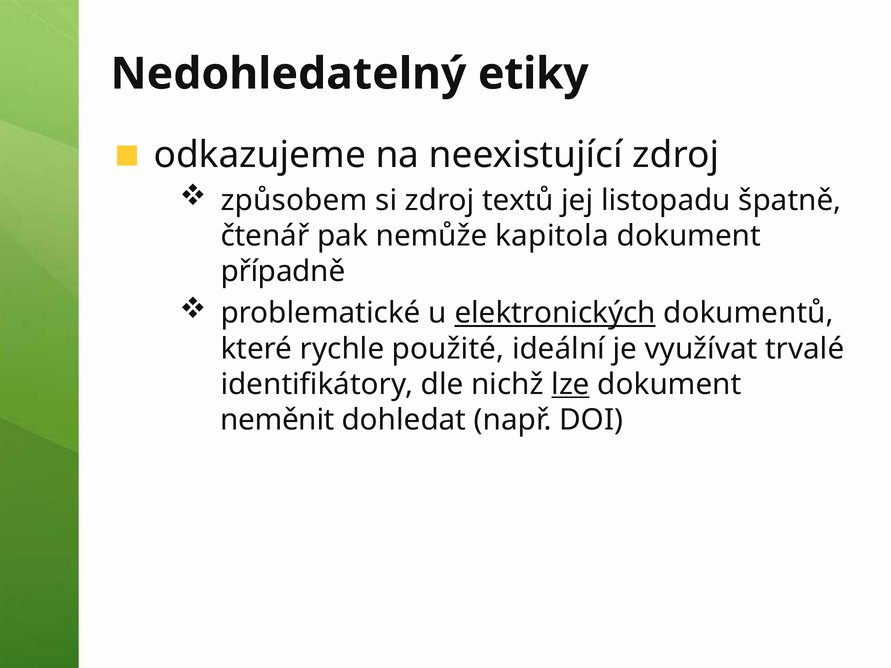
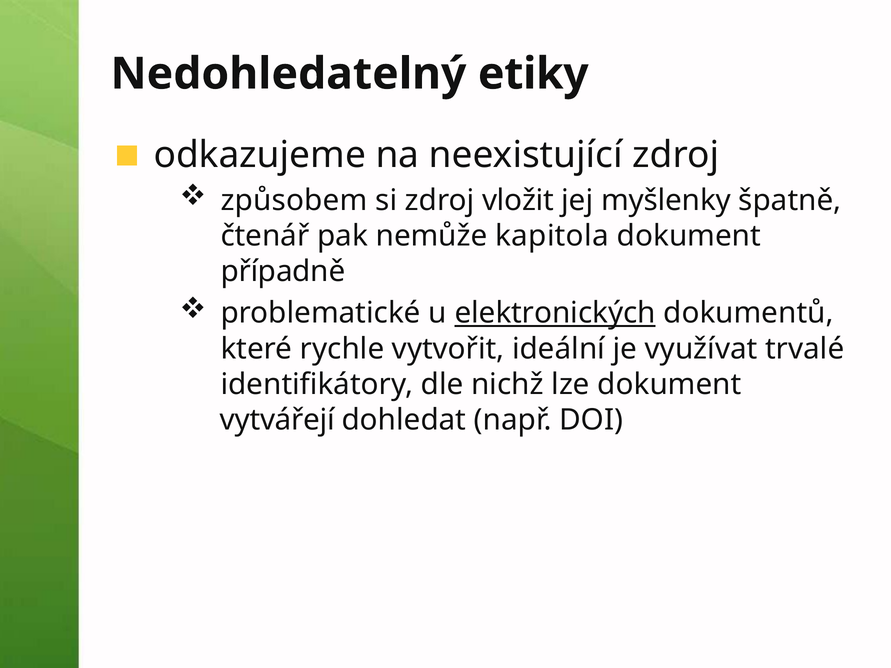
textů: textů -> vložit (518, 200)
listopadu: listopadu -> myšlenky (666, 200)
použité: použité -> vytvořit (448, 349)
lze underline: present -> none (571, 385)
neměnit: neměnit -> vytvářejí (277, 420)
